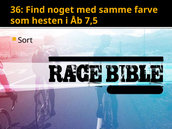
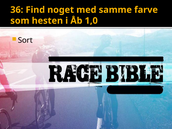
7,5: 7,5 -> 1,0 (91, 21)
